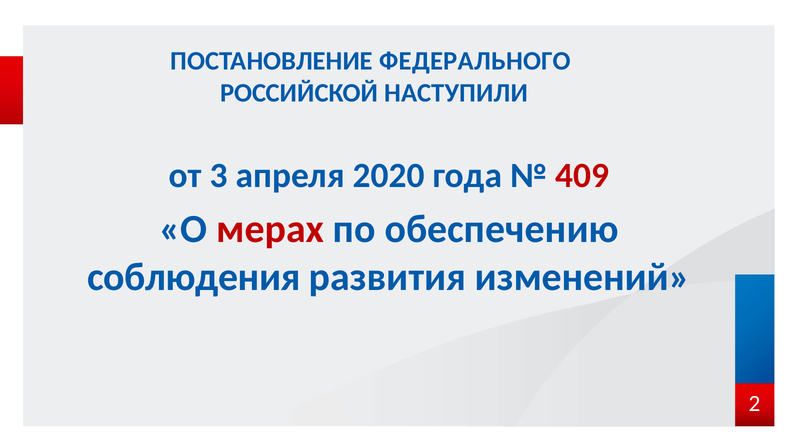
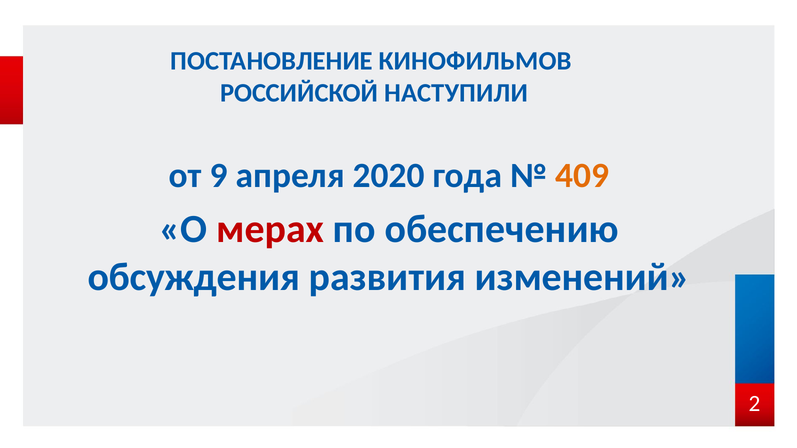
ФЕДЕРАЛЬНОГО: ФЕДЕРАЛЬНОГО -> КИНОФИЛЬМОВ (475, 61)
3: 3 -> 9 (219, 176)
409 colour: red -> orange (582, 176)
соблюдения: соблюдения -> обсуждения (194, 277)
